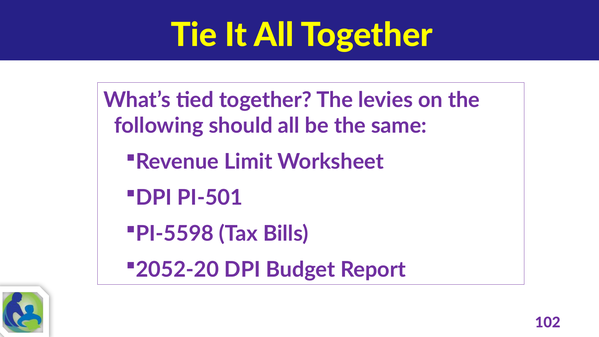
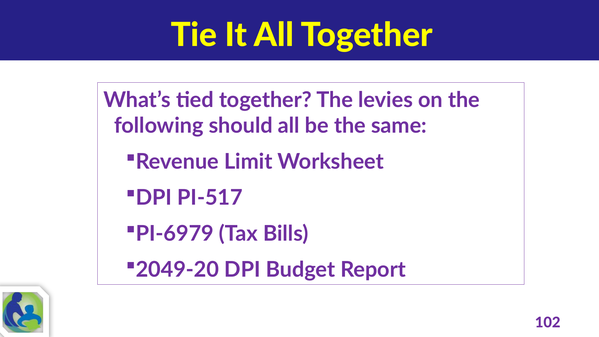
PI-501: PI-501 -> PI-517 (210, 198)
PI-5598: PI-5598 -> PI-6979 (175, 234)
2052-20: 2052-20 -> 2049-20 (177, 270)
